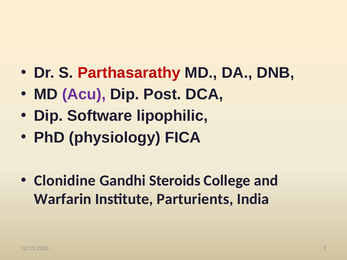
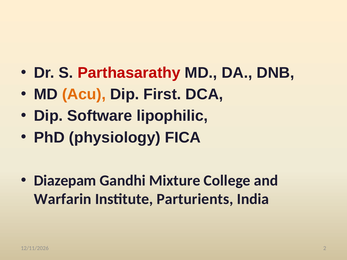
Acu colour: purple -> orange (84, 94)
Post: Post -> First (162, 94)
Clonidine: Clonidine -> Diazepam (65, 181)
Steroids: Steroids -> Mixture (175, 181)
